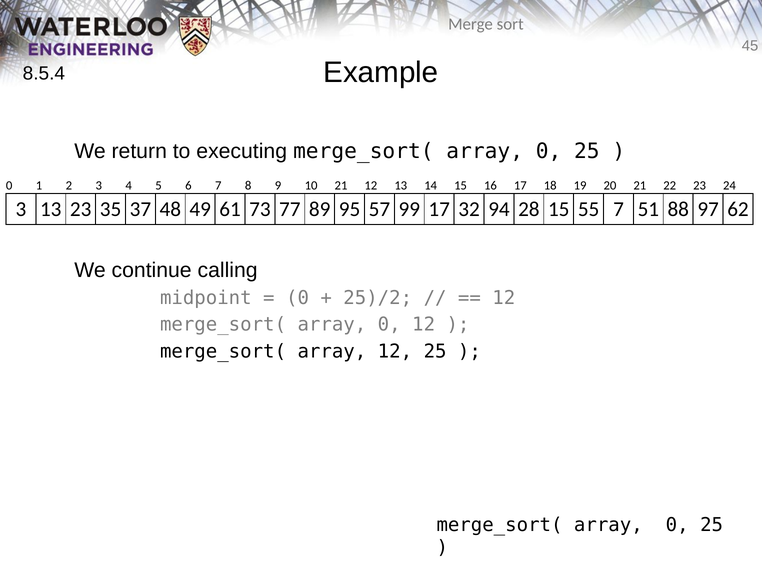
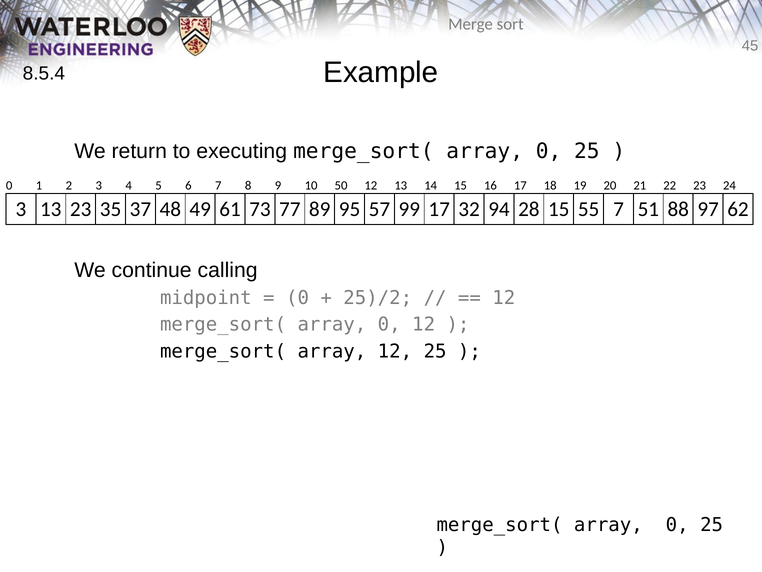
10 21: 21 -> 50 (341, 186)
